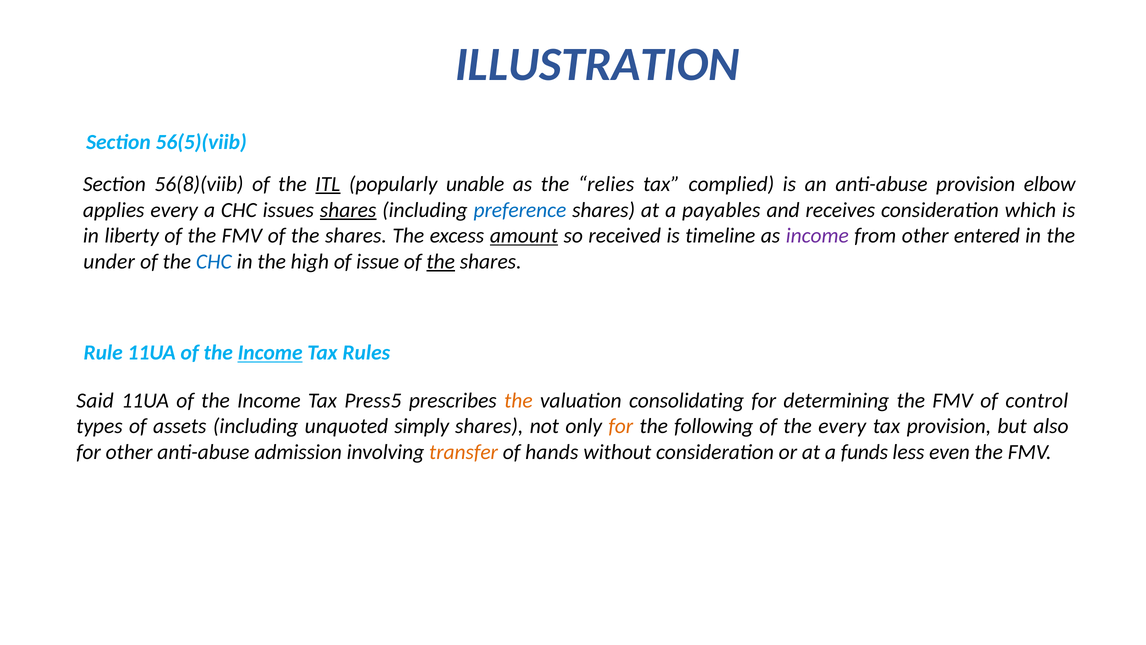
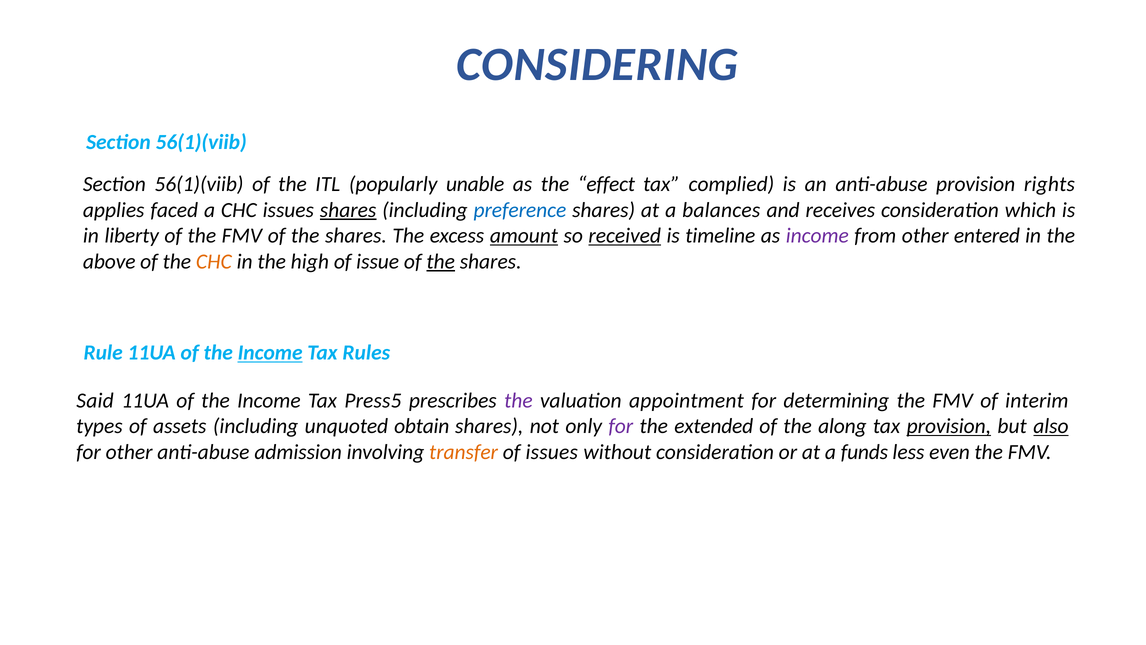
ILLUSTRATION: ILLUSTRATION -> CONSIDERING (597, 65)
56(5)(viib: 56(5)(viib -> 56(1)(viib (201, 142)
56(8)(viib: 56(8)(viib -> 56(1)(viib (199, 184)
ITL underline: present -> none (328, 184)
relies: relies -> effect (606, 184)
elbow: elbow -> rights (1049, 184)
applies every: every -> faced (174, 210)
payables: payables -> balances (721, 210)
received underline: none -> present (625, 236)
under: under -> above (109, 261)
CHC colour: blue -> orange (214, 261)
the colour: orange -> purple (518, 400)
consolidating: consolidating -> appointment (686, 400)
control: control -> interim (1037, 400)
simply: simply -> obtain (422, 426)
for colour: orange -> purple (621, 426)
following: following -> extended (714, 426)
the every: every -> along (842, 426)
provision underline: none -> present (949, 426)
also underline: none -> present (1051, 426)
of hands: hands -> issues (552, 452)
